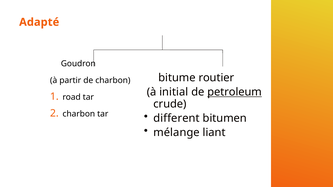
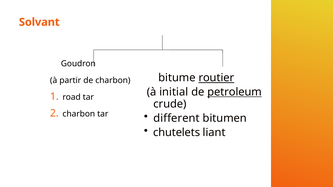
Adapté: Adapté -> Solvant (39, 22)
routier underline: none -> present (216, 78)
mélange: mélange -> chutelets (177, 133)
